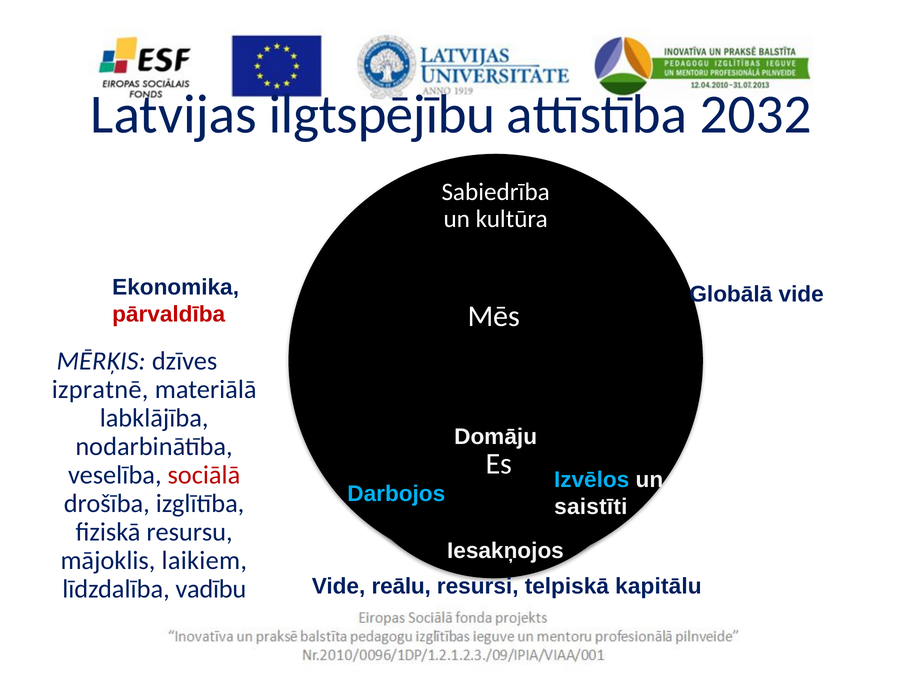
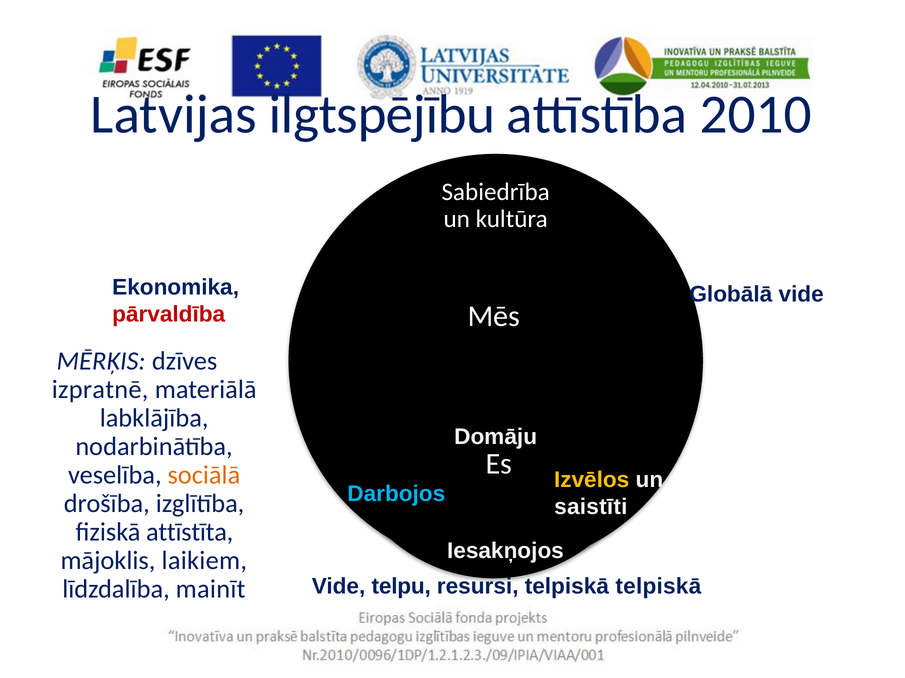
2032: 2032 -> 2010 (756, 115)
sociālā colour: red -> orange (204, 476)
Izvēlos colour: light blue -> yellow (592, 480)
resursu: resursu -> attīstīta (190, 533)
reālu: reālu -> telpu (401, 587)
telpiskā kapitālu: kapitālu -> telpiskā (658, 587)
vadību: vadību -> mainīt (211, 590)
